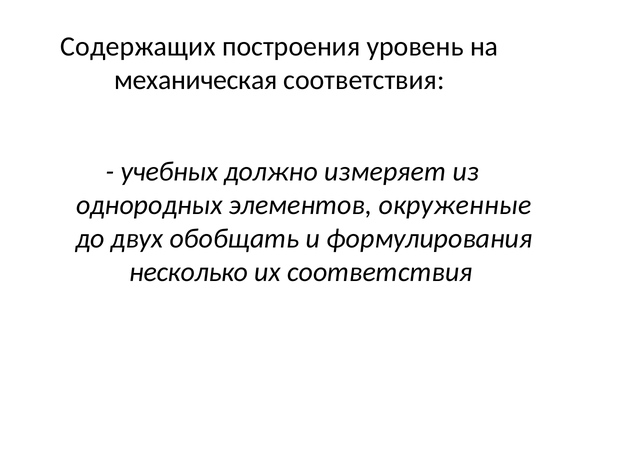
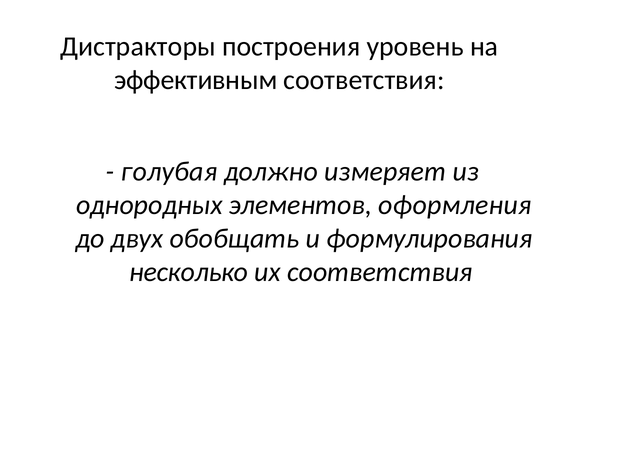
Содержащих: Содержащих -> Дистракторы (138, 46)
механическая: механическая -> эффективным (196, 80)
учебных: учебных -> голубая (169, 171)
окруженные: окруженные -> оформления (455, 205)
